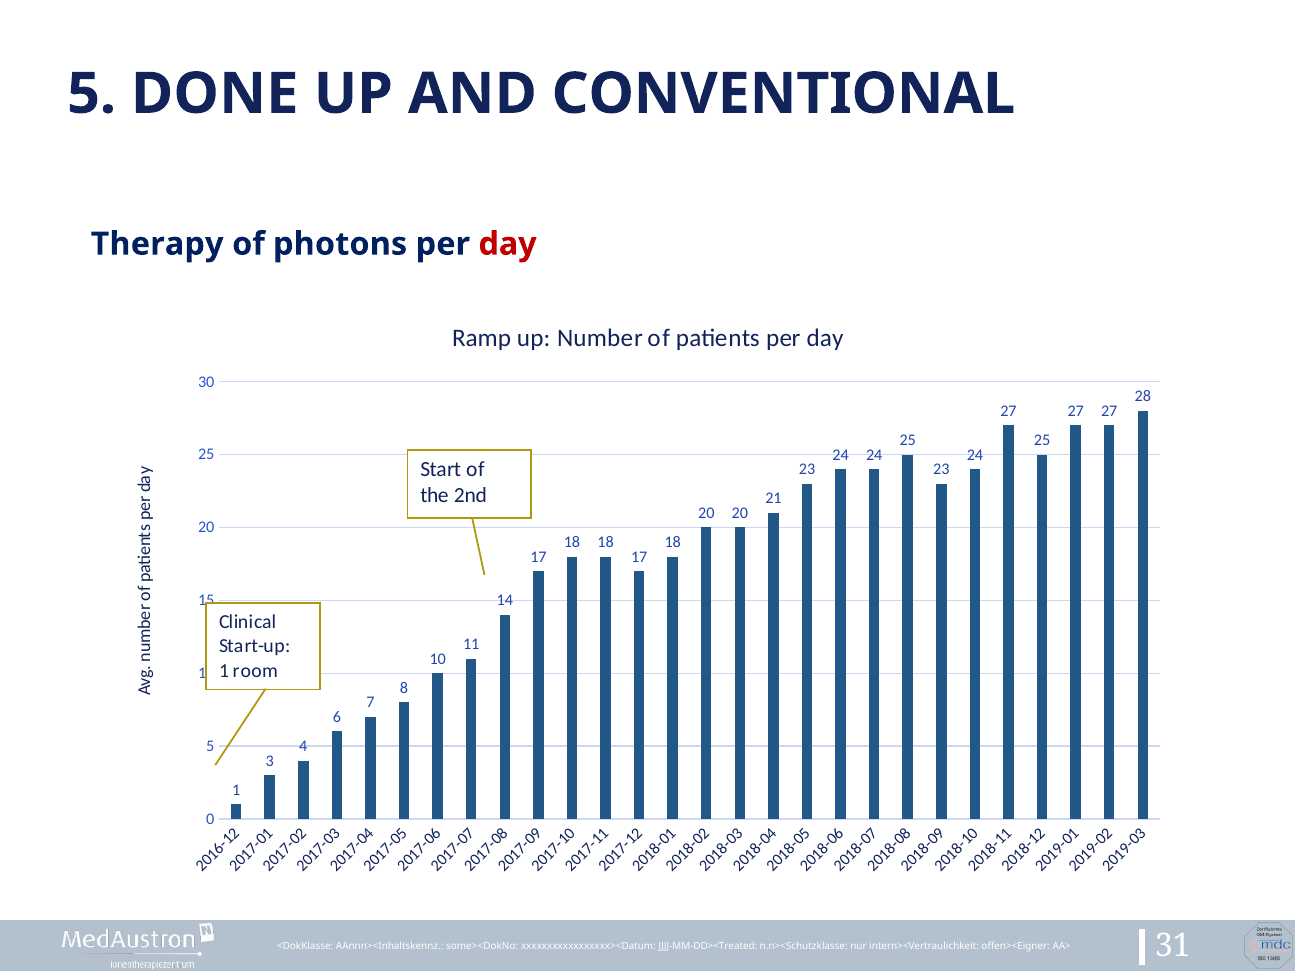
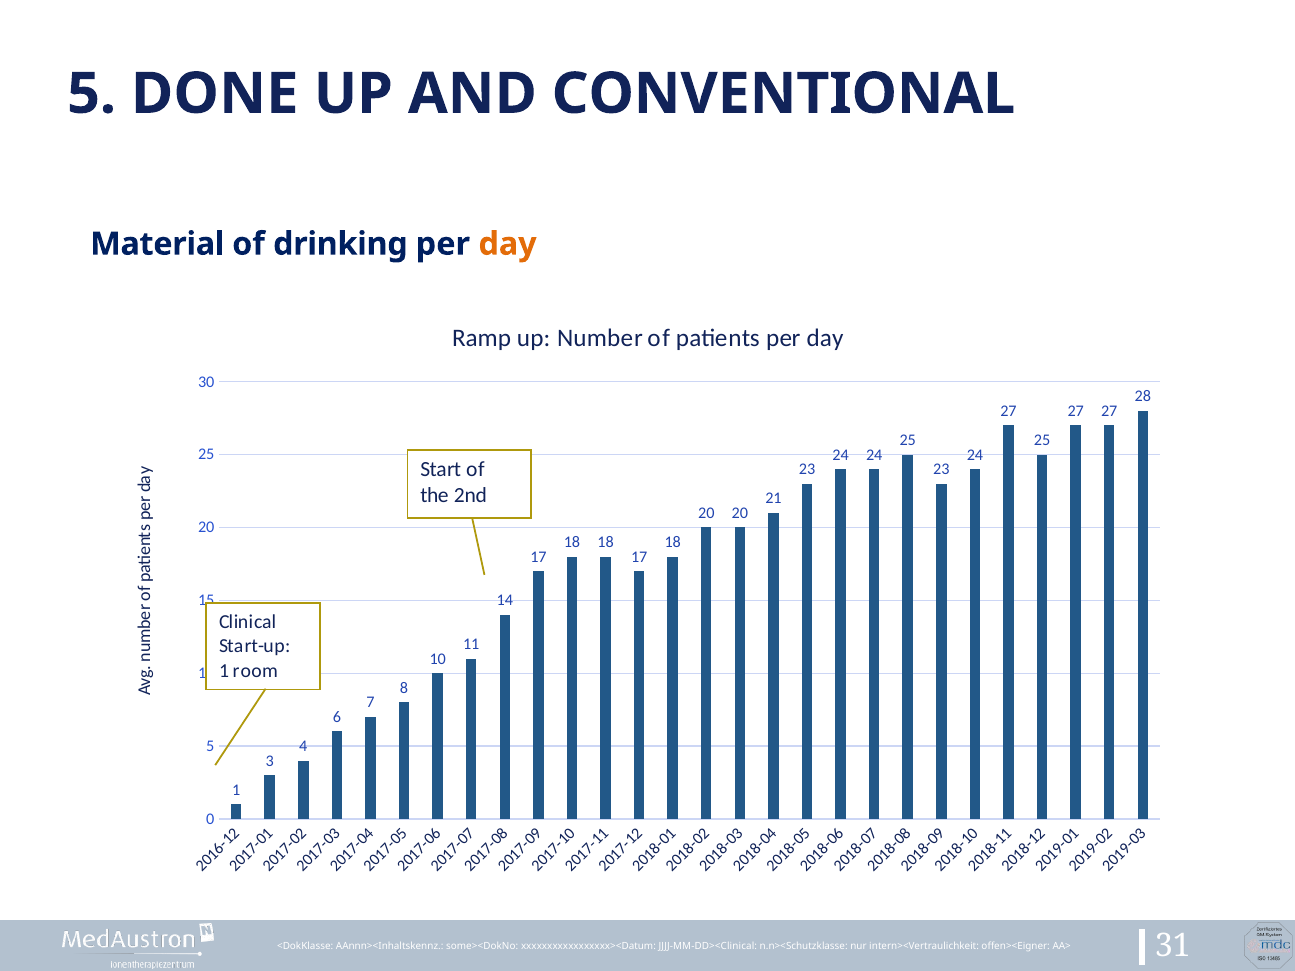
Therapy: Therapy -> Material (157, 244)
photons: photons -> drinking (340, 244)
day colour: red -> orange (508, 244)
JJJJ-MM-DD><Treated: JJJJ-MM-DD><Treated -> JJJJ-MM-DD><Clinical (708, 947)
